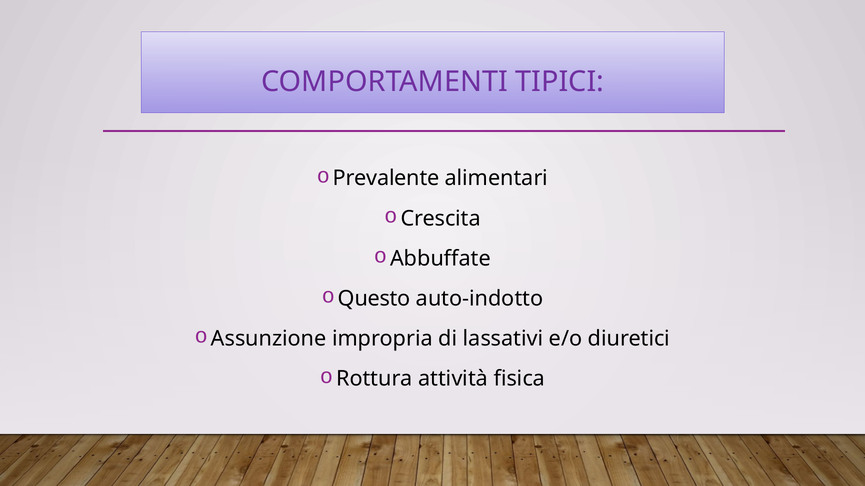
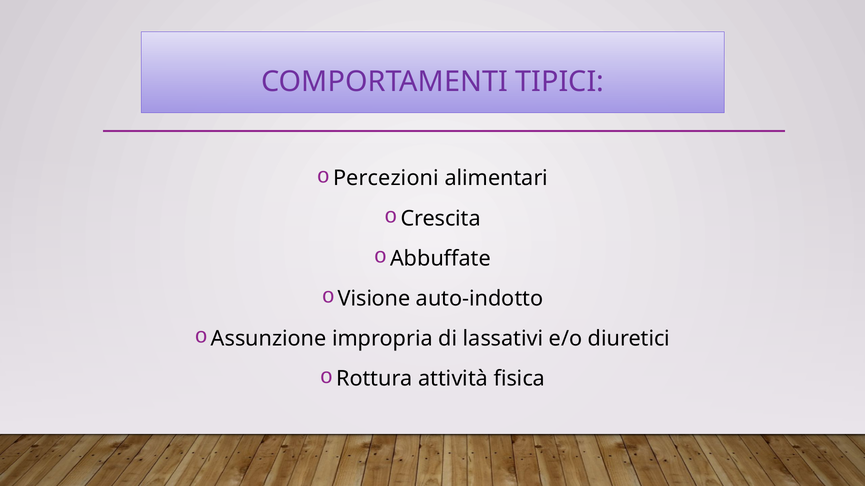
Prevalente: Prevalente -> Percezioni (386, 179)
Questo: Questo -> Visione (374, 299)
